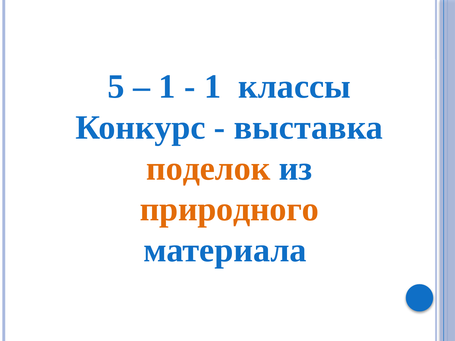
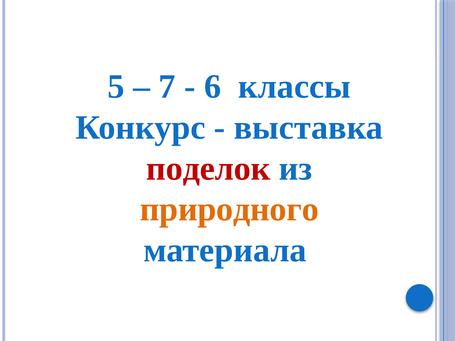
1: 1 -> 7 (167, 87)
1: 1 -> 6 (213, 87)
поделок colour: orange -> red (208, 169)
